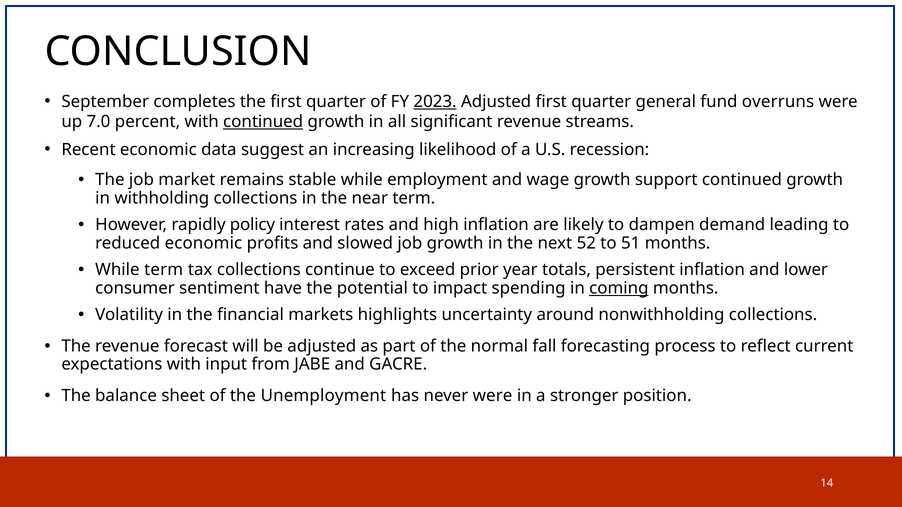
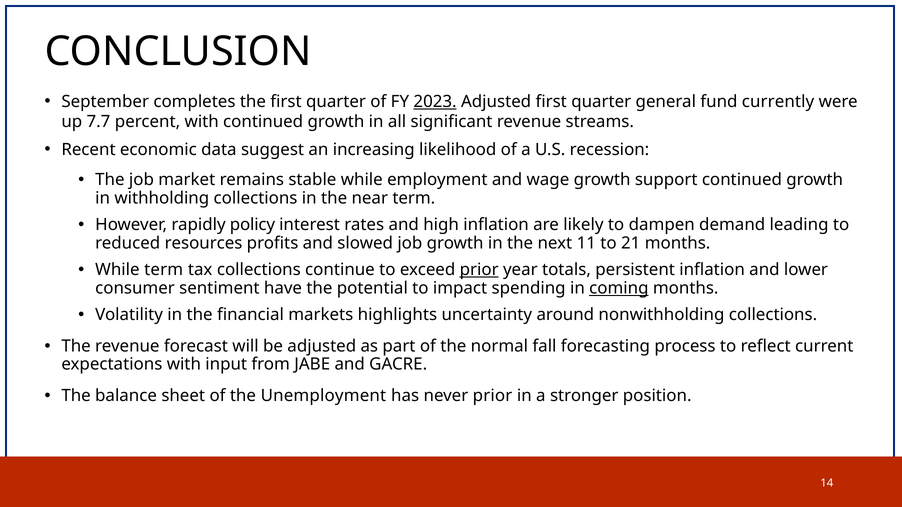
overruns: overruns -> currently (778, 102)
7.0: 7.0 -> 7.7 (98, 122)
continued underline: present -> none (263, 122)
reduced economic: economic -> resources (204, 243)
52: 52 -> 11 (586, 243)
51: 51 -> 21 (631, 243)
prior underline: none -> present (479, 270)
never were: were -> prior (493, 396)
